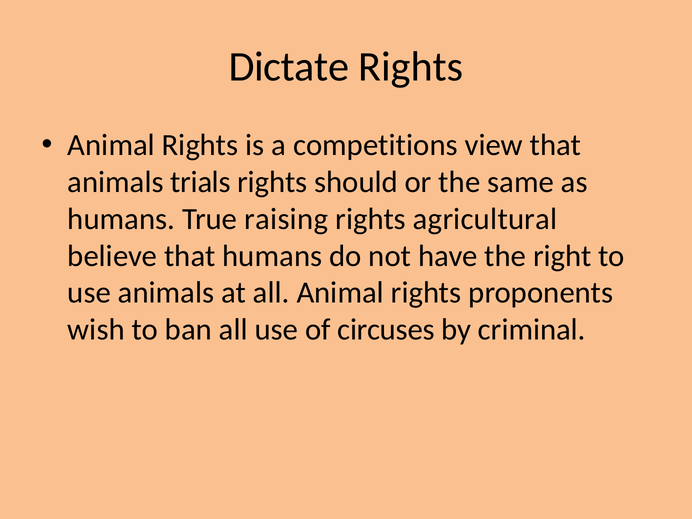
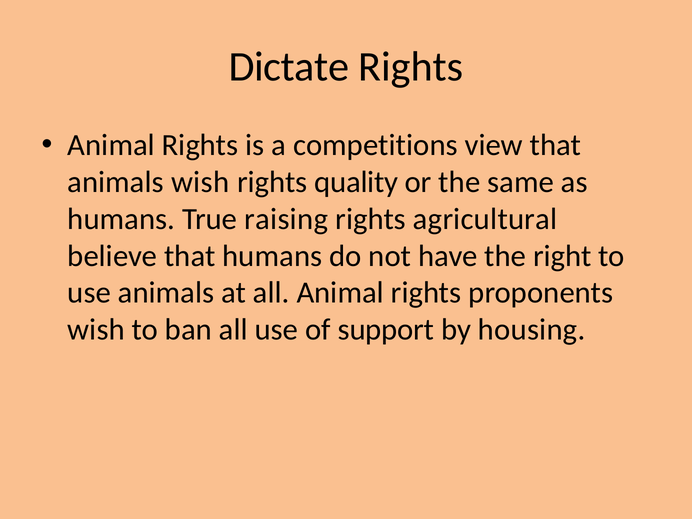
animals trials: trials -> wish (200, 182)
should: should -> quality (356, 182)
circuses: circuses -> support (386, 330)
criminal: criminal -> housing (532, 330)
